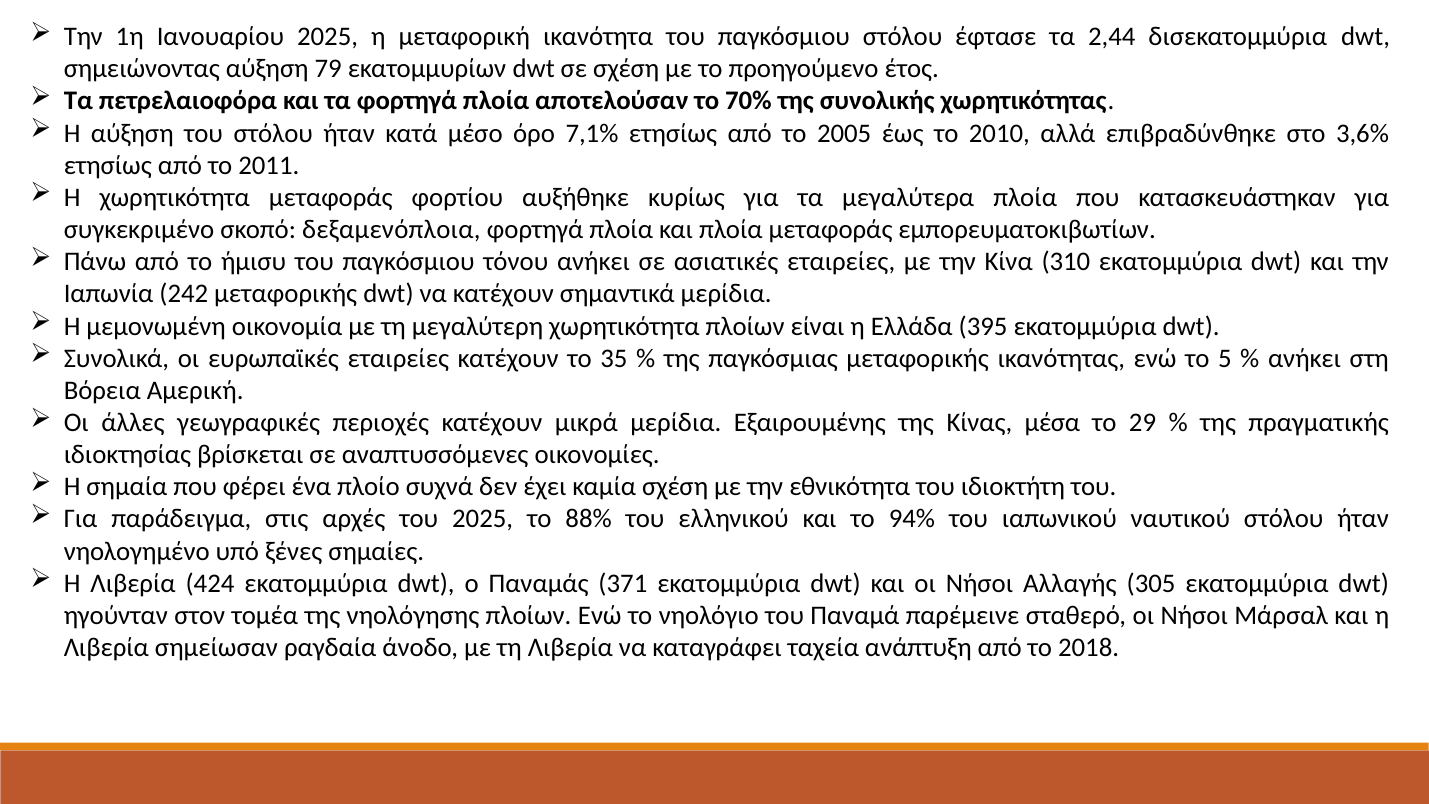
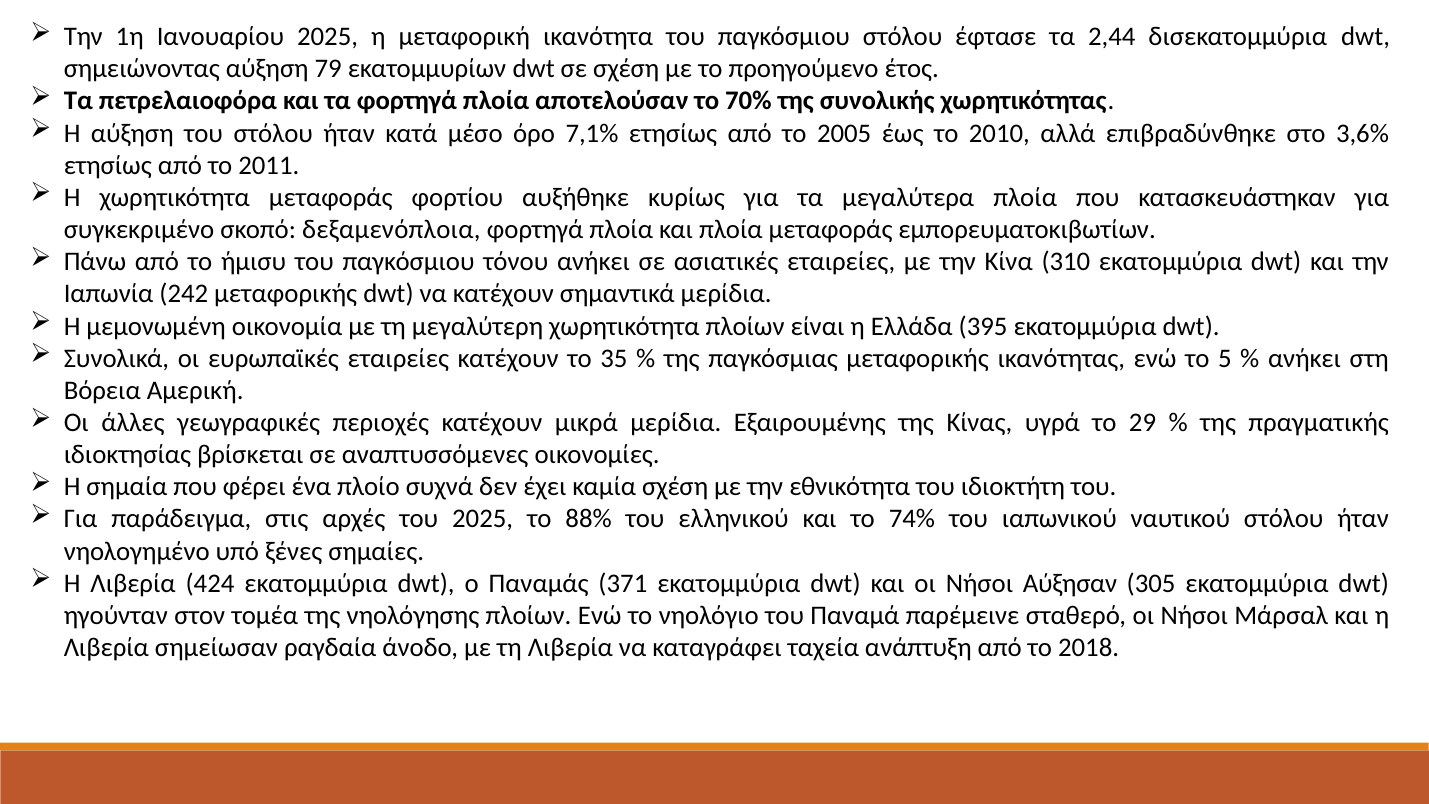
μέσα: μέσα -> υγρά (1052, 423)
94%: 94% -> 74% (912, 519)
Αλλαγής: Αλλαγής -> Αύξησαν (1070, 583)
